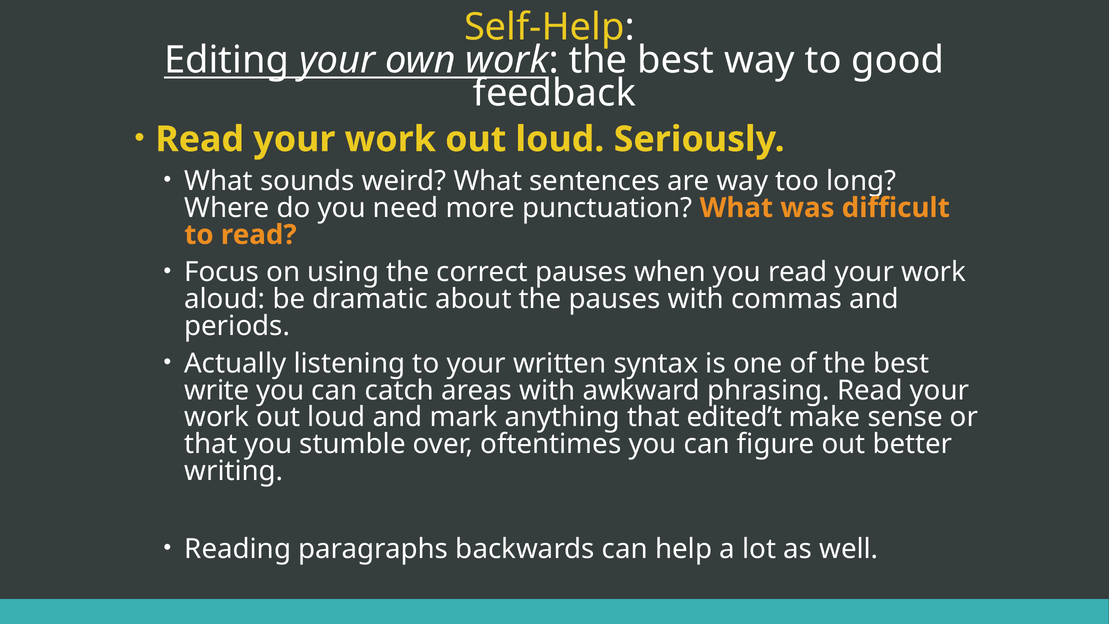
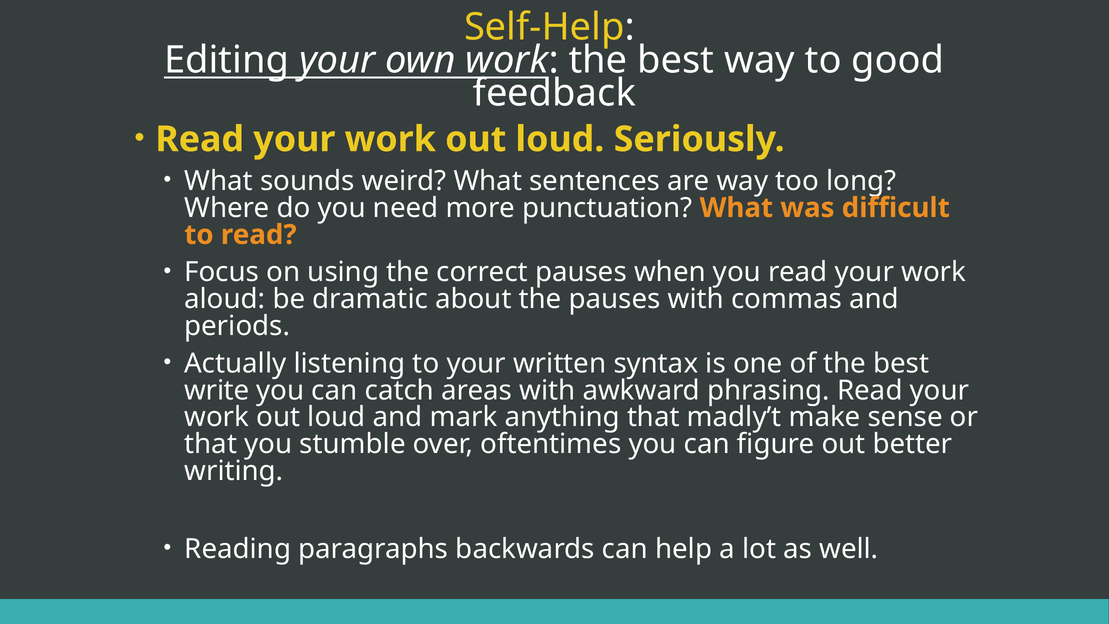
edited’t: edited’t -> madly’t (734, 417)
